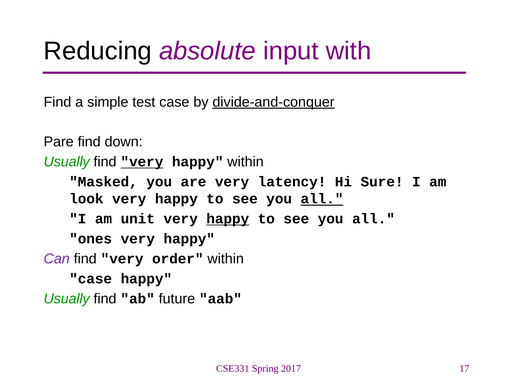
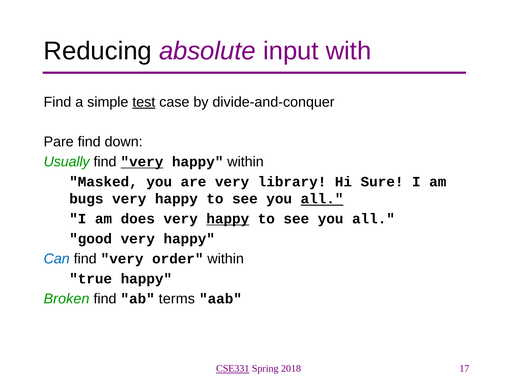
test underline: none -> present (144, 102)
divide-and-conquer underline: present -> none (274, 102)
latency: latency -> library (292, 182)
look: look -> bugs (86, 199)
unit: unit -> does (138, 219)
ones: ones -> good (91, 239)
Can colour: purple -> blue (57, 259)
case: case -> true (91, 279)
Usually: Usually -> Broken (67, 299)
future: future -> terms (177, 299)
CSE331 underline: none -> present (233, 368)
2017: 2017 -> 2018 (291, 368)
